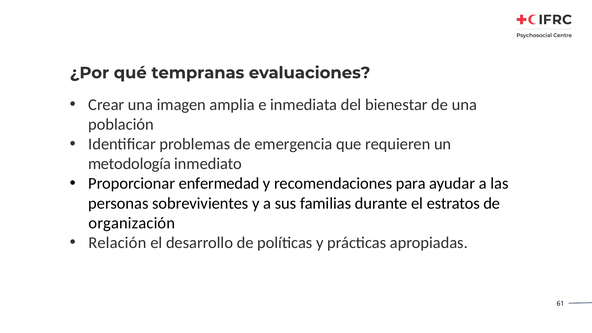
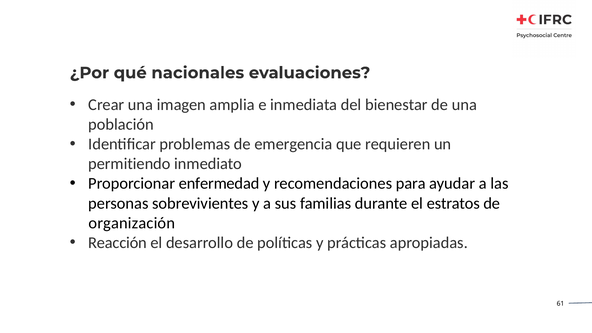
tempranas: tempranas -> nacionales (198, 73)
metodología: metodología -> permitiendo (129, 164)
Relación: Relación -> Reacción (118, 243)
